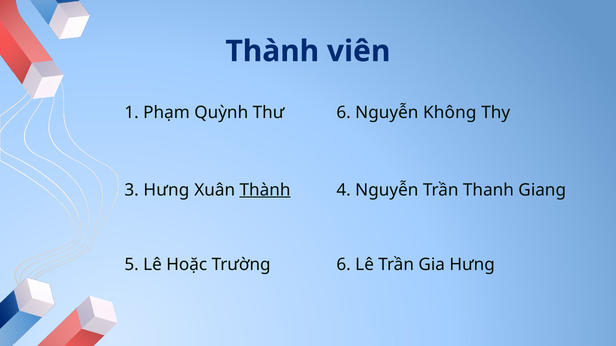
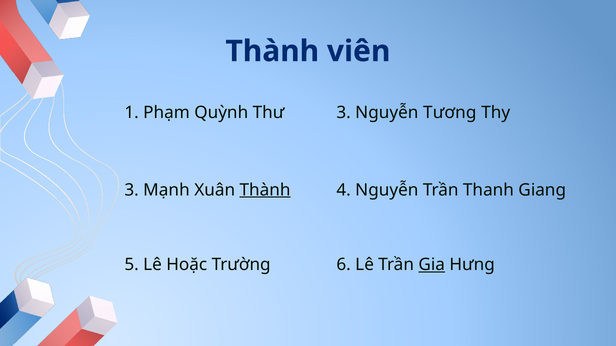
Thư 6: 6 -> 3 (344, 113)
Không: Không -> Tương (450, 113)
3 Hưng: Hưng -> Mạnh (166, 190)
Gia underline: none -> present (432, 265)
